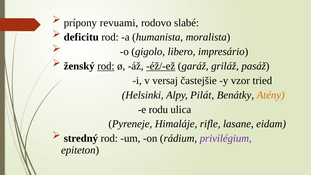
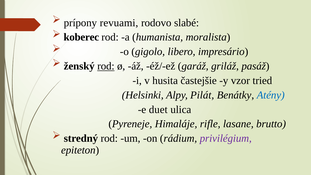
deficitu: deficitu -> koberec (81, 37)
éž/-ež underline: present -> none (161, 66)
versaj: versaj -> husita (165, 81)
Atény colour: orange -> blue (271, 95)
rodu: rodu -> duet (158, 109)
eidam: eidam -> brutto (271, 124)
